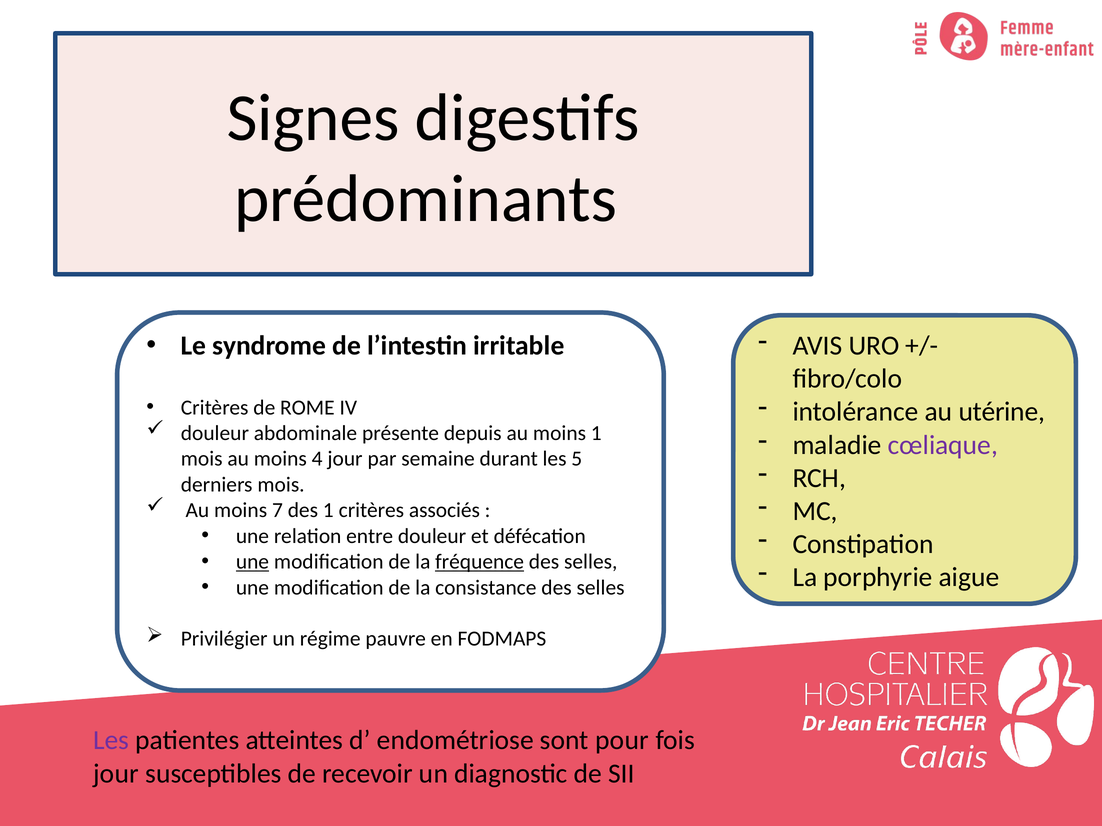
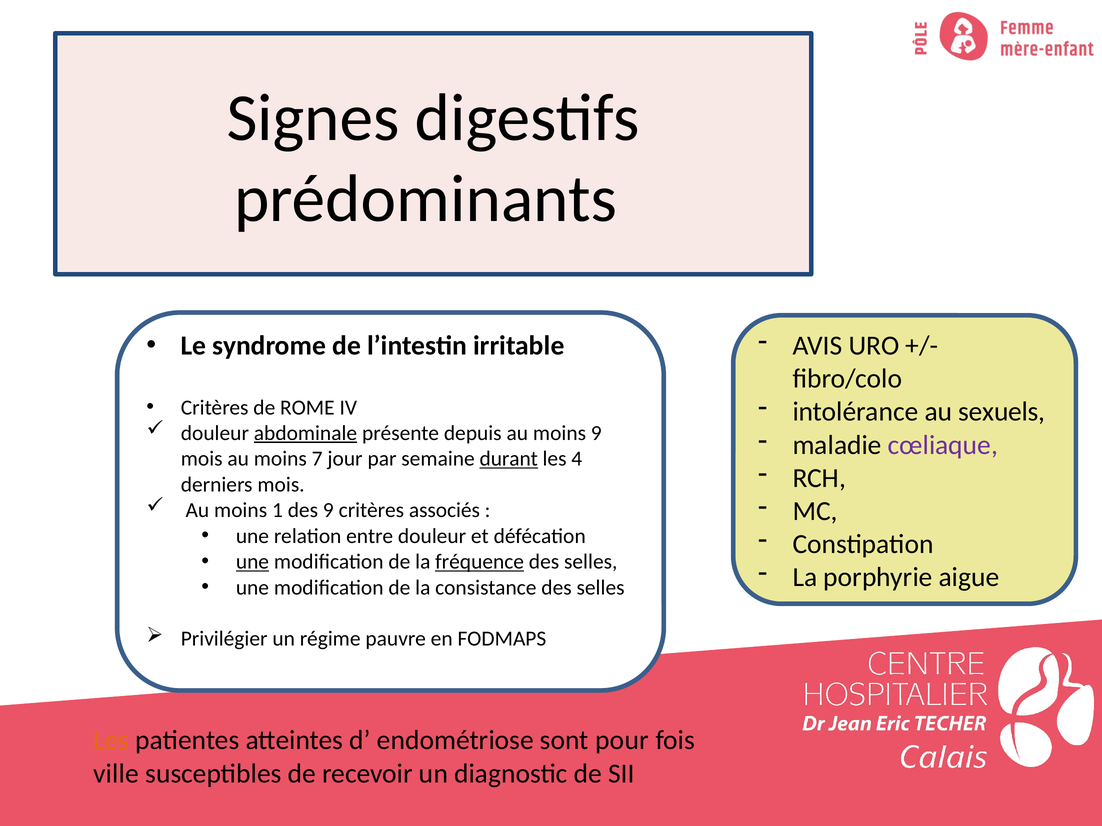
utérine: utérine -> sexuels (1002, 412)
abdominale underline: none -> present (305, 433)
moins 1: 1 -> 9 (596, 433)
4: 4 -> 7 (317, 459)
durant underline: none -> present (509, 459)
5: 5 -> 4 (577, 459)
7: 7 -> 1 (277, 511)
des 1: 1 -> 9 (328, 511)
Les colour: purple -> orange (111, 741)
jour: jour -> ville (116, 774)
